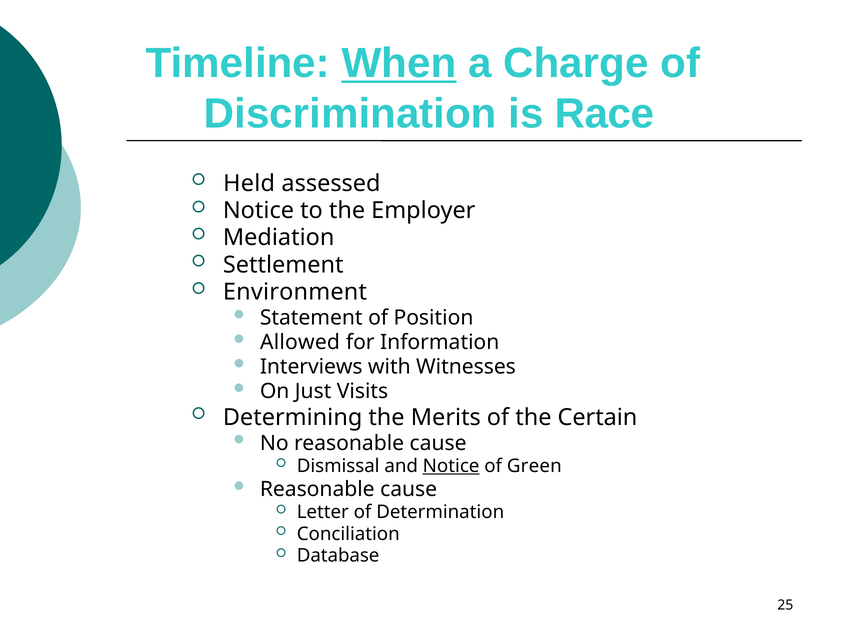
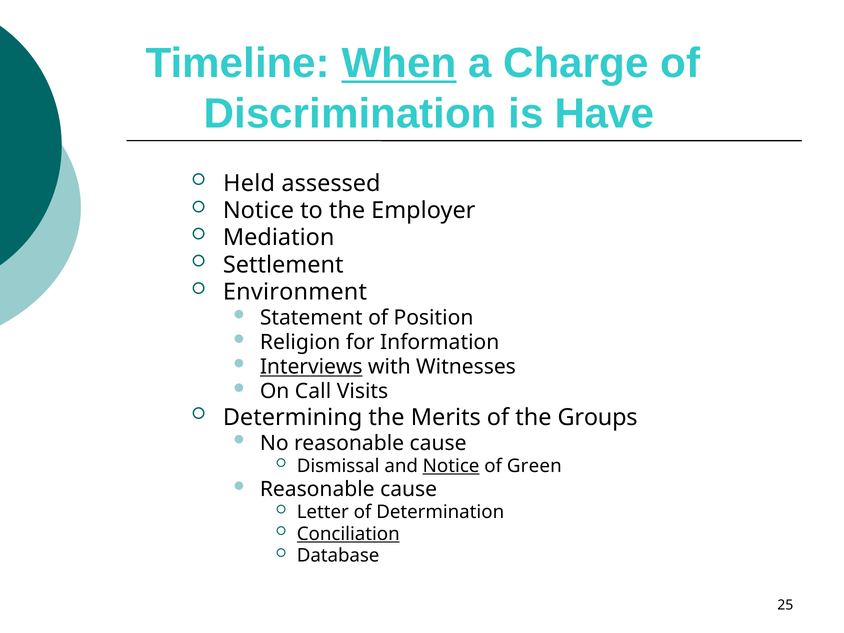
Race: Race -> Have (605, 114)
Allowed: Allowed -> Religion (300, 342)
Interviews underline: none -> present (311, 367)
Just: Just -> Call (313, 391)
Certain: Certain -> Groups (598, 417)
Conciliation underline: none -> present (348, 534)
